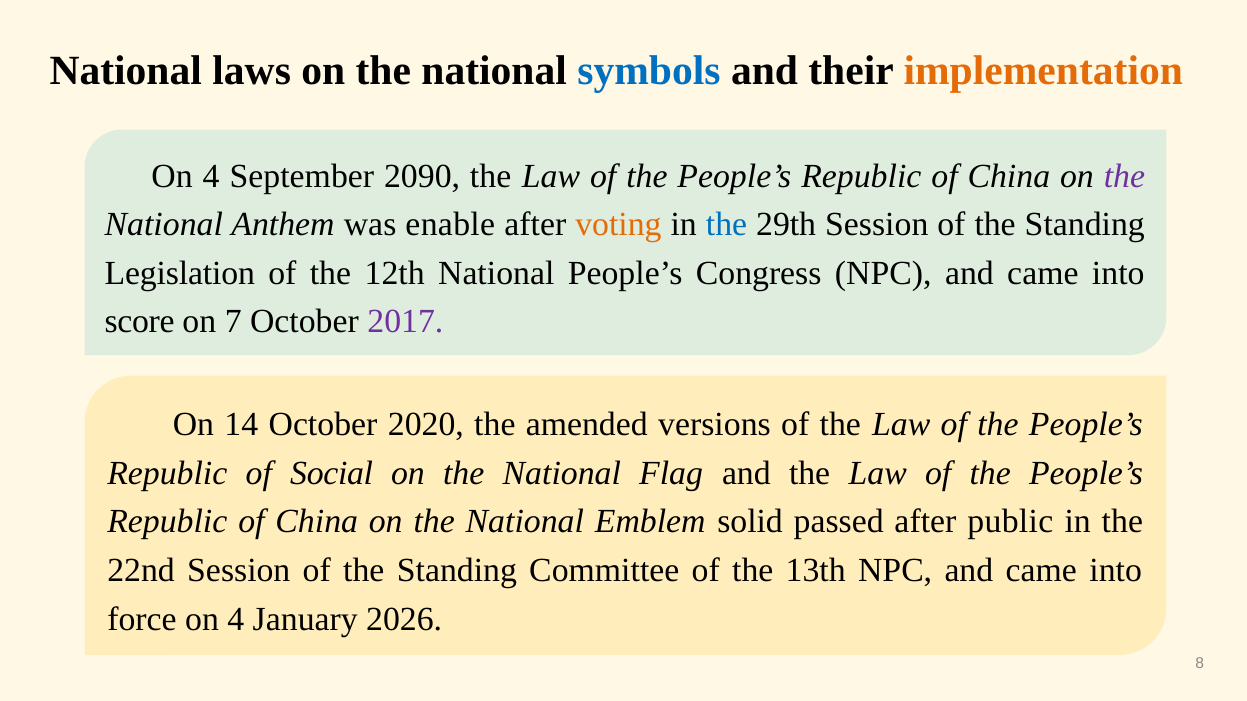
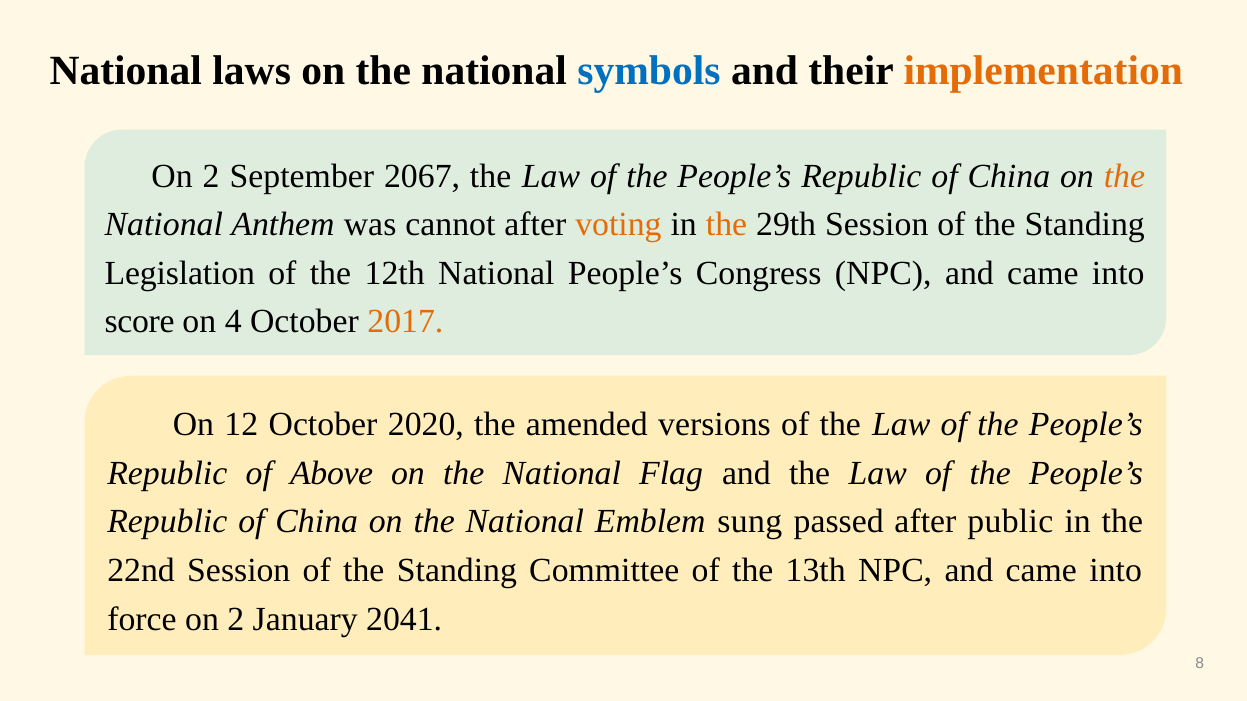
4: 4 -> 2 (211, 176)
2090: 2090 -> 2067 (422, 176)
the colour: purple -> orange (1124, 176)
enable: enable -> cannot (450, 225)
the colour: blue -> orange (727, 225)
7: 7 -> 4 (233, 322)
2017 colour: purple -> orange (405, 322)
14: 14 -> 12 (241, 425)
Social: Social -> Above (332, 473)
solid: solid -> sung (750, 522)
force on 4: 4 -> 2 (236, 619)
2026: 2026 -> 2041 (404, 619)
